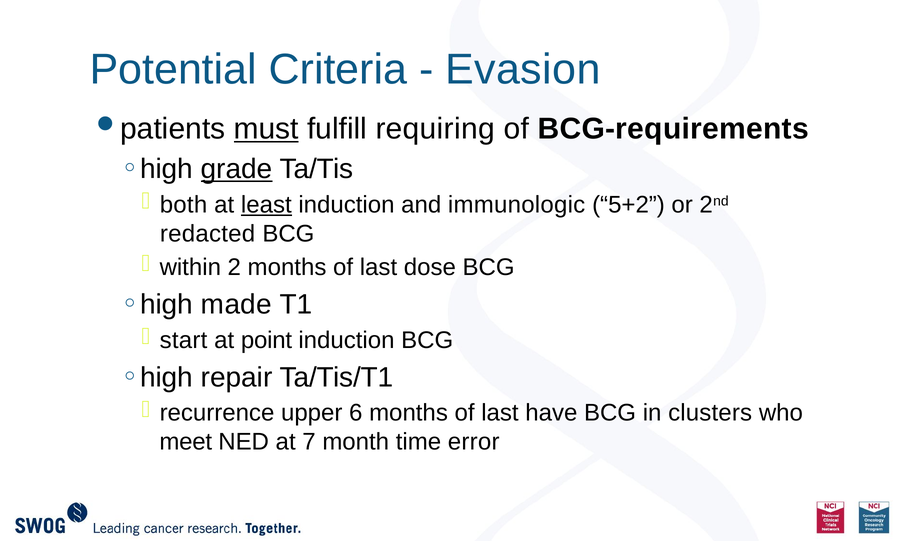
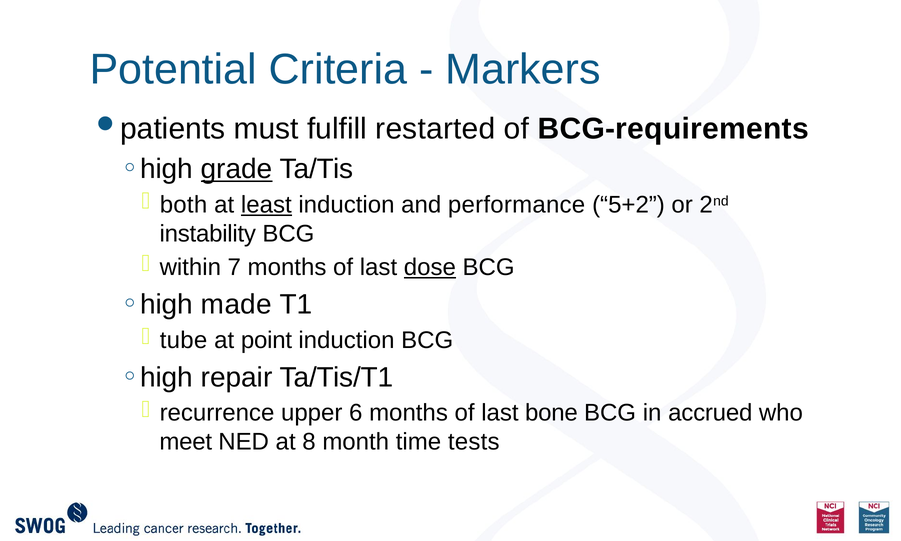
Evasion: Evasion -> Markers (523, 70)
must underline: present -> none (266, 129)
requiring: requiring -> restarted (435, 129)
immunologic: immunologic -> performance (517, 205)
redacted: redacted -> instability (208, 234)
2: 2 -> 7 (234, 267)
dose underline: none -> present (430, 267)
start: start -> tube (184, 340)
have: have -> bone (551, 413)
clusters: clusters -> accrued (710, 413)
7: 7 -> 8 (309, 442)
error: error -> tests (474, 442)
